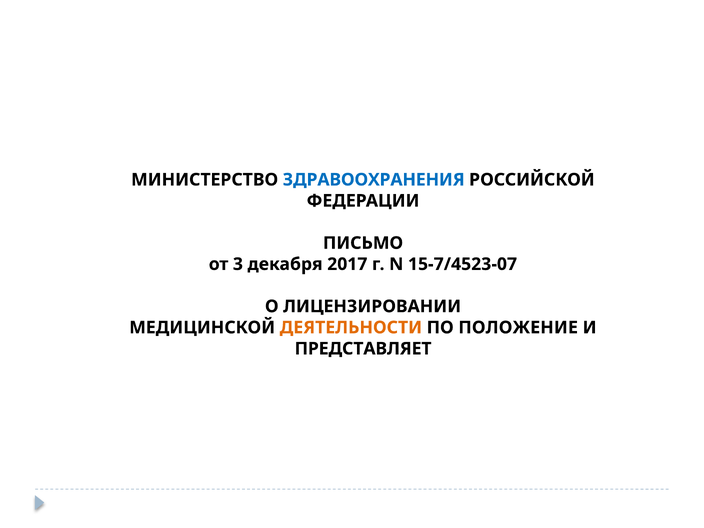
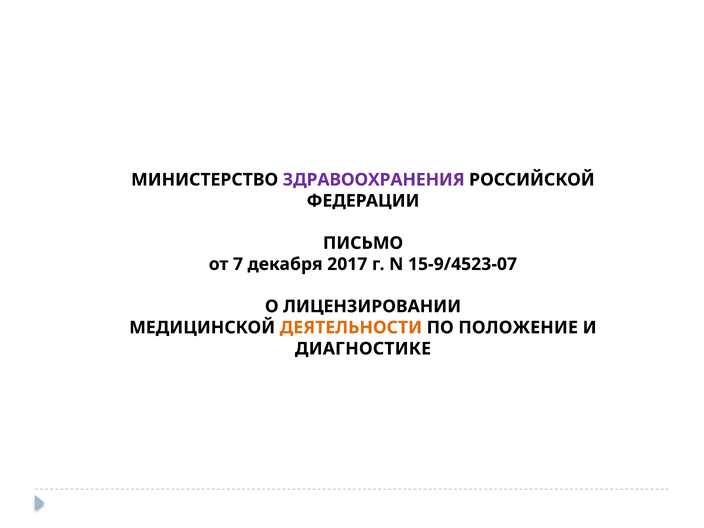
ЗДРАВООХРАНЕНИЯ colour: blue -> purple (374, 180)
3: 3 -> 7 (238, 264)
15-7/4523-07: 15-7/4523-07 -> 15-9/4523-07 (463, 264)
ПРЕДСТАВЛЯЕТ: ПРЕДСТАВЛЯЕТ -> ДИАГНОСТИКЕ (363, 349)
